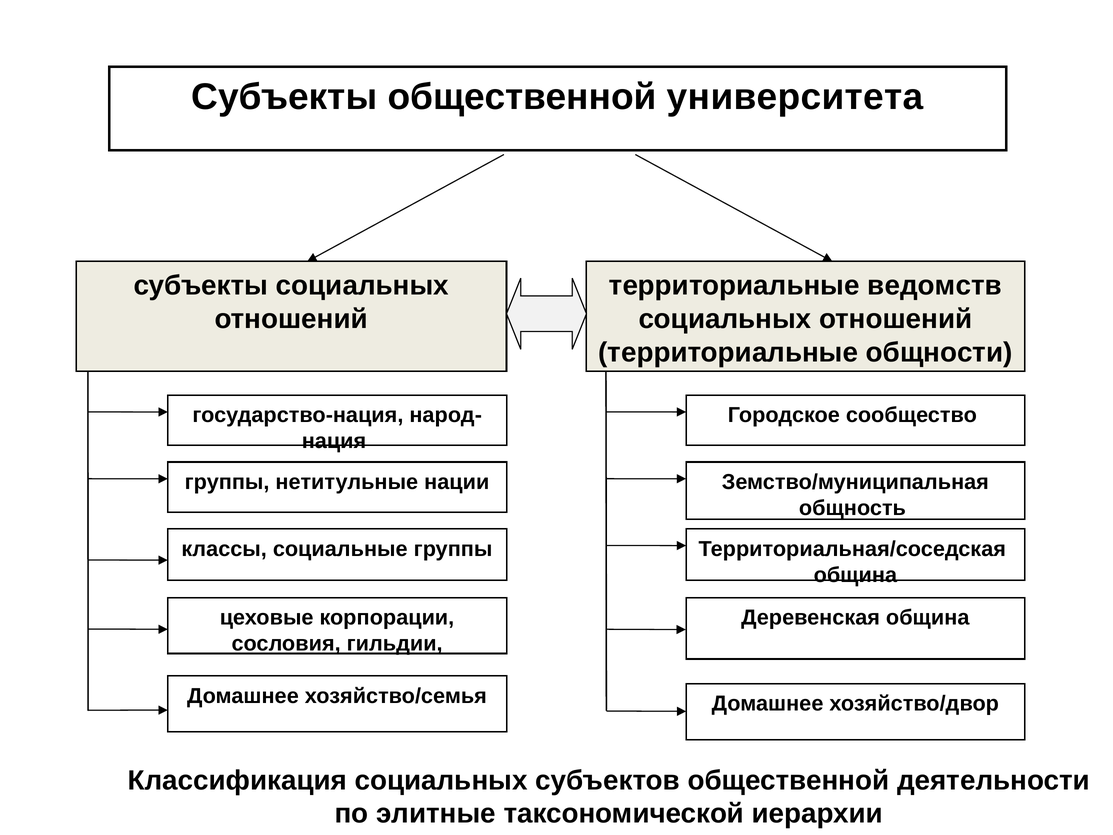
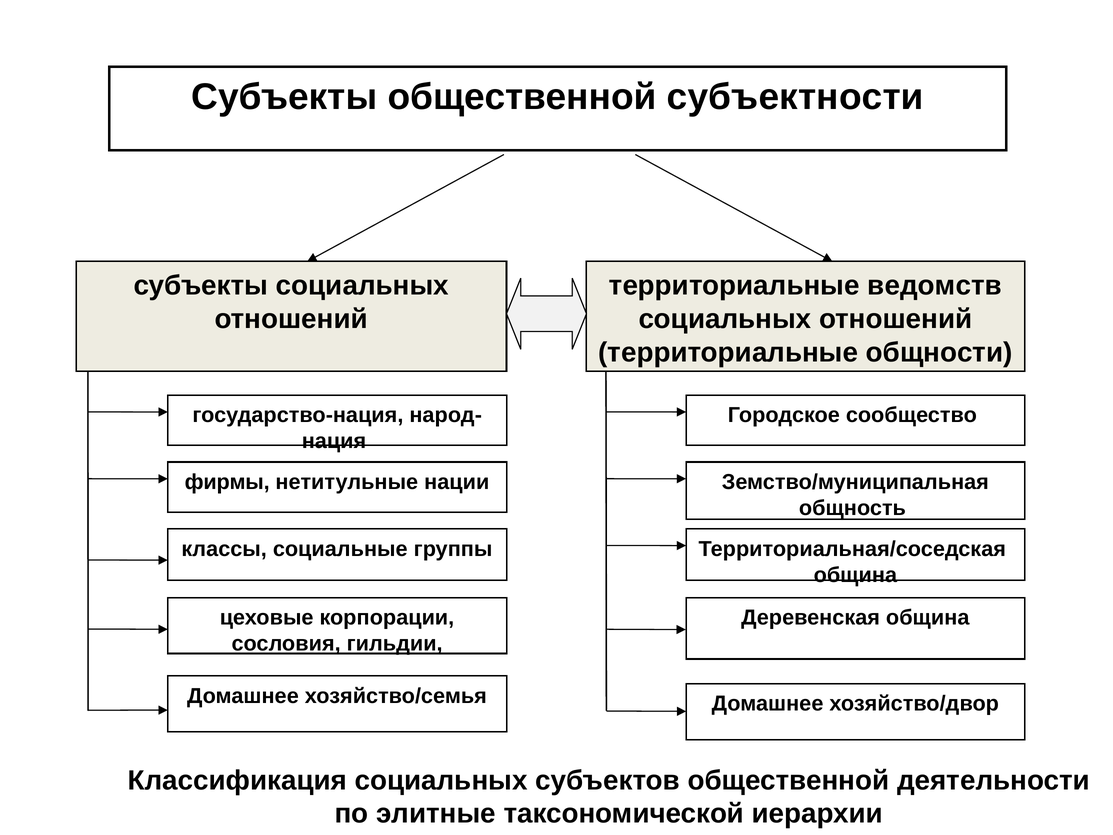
университета: университета -> субъектности (795, 97)
группы: группы -> фирмы (227, 482)
